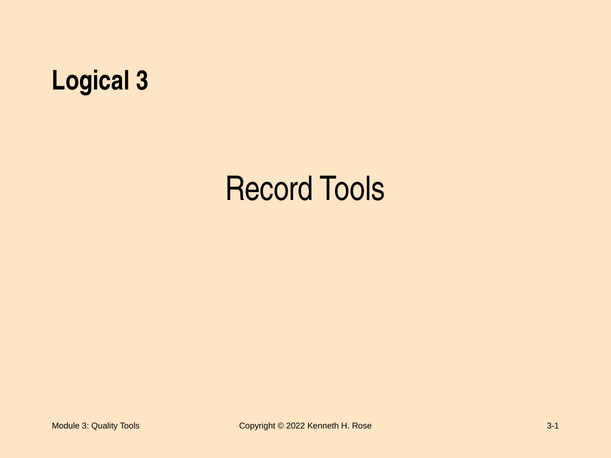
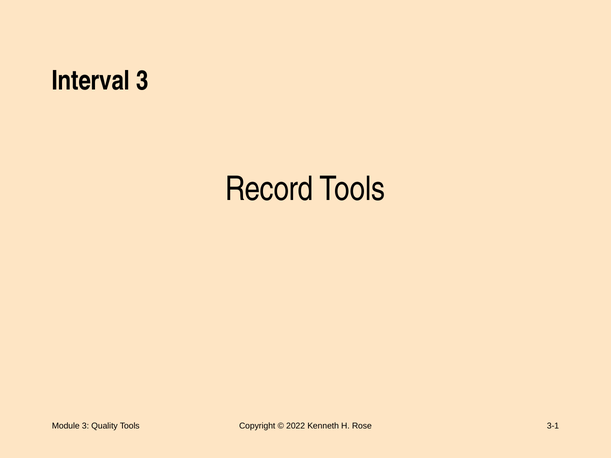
Logical: Logical -> Interval (91, 81)
